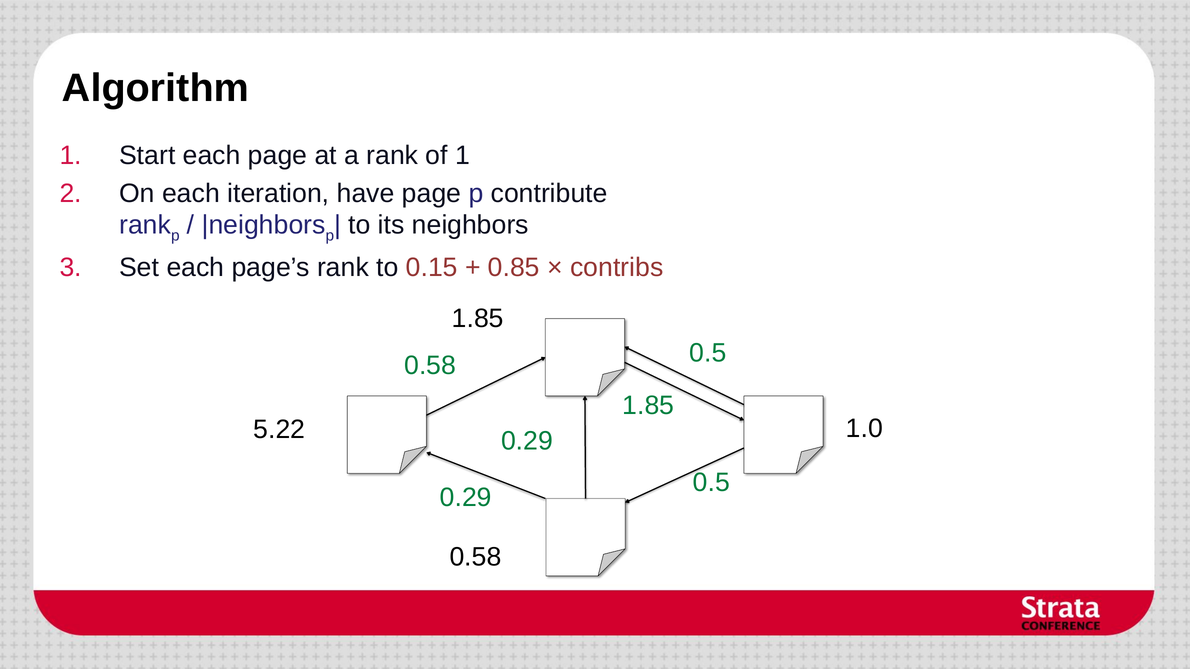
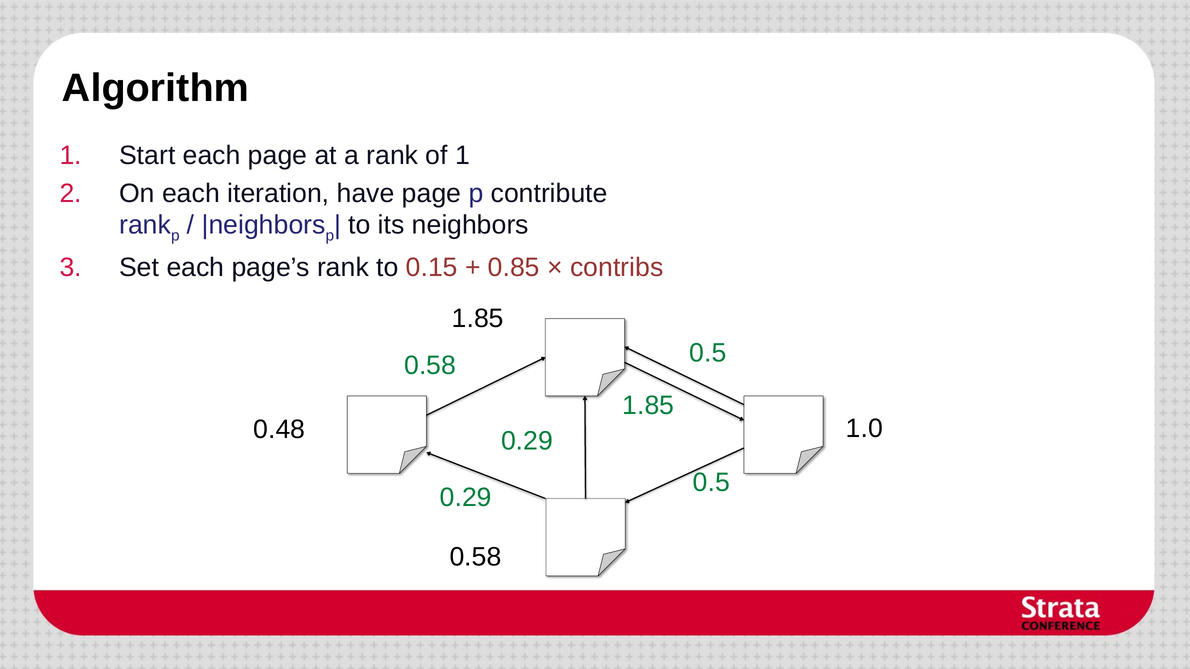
5.22: 5.22 -> 0.48 (279, 430)
